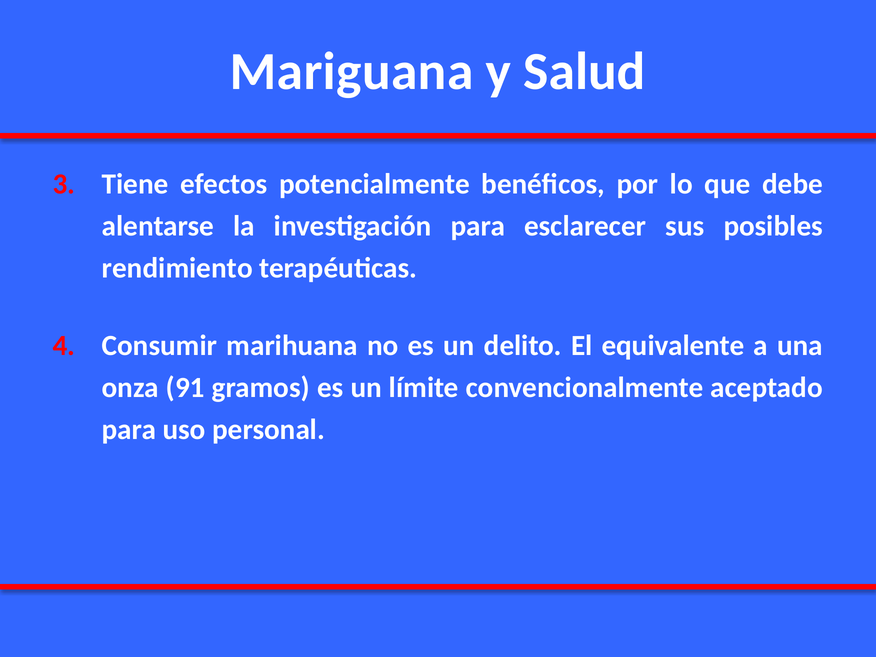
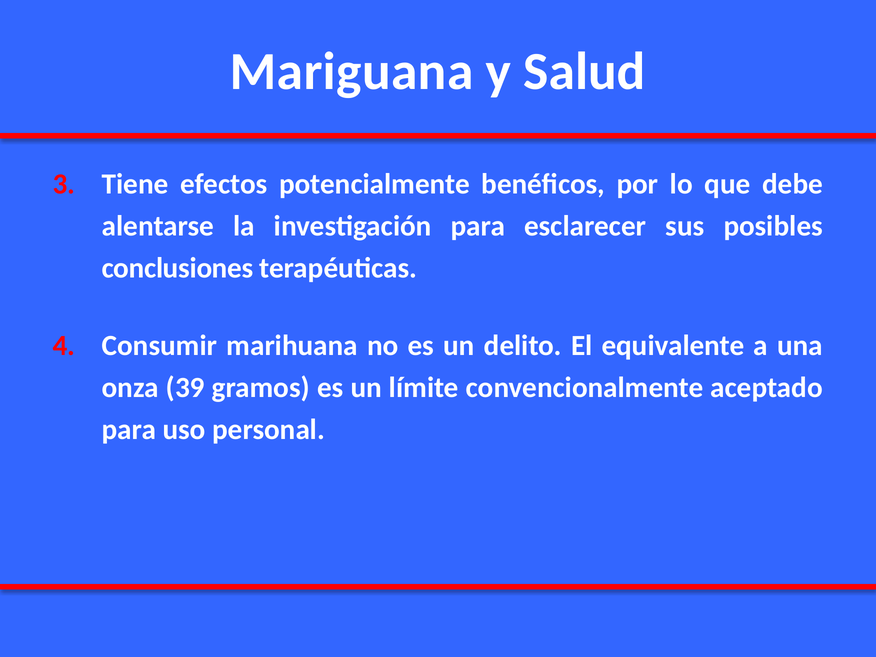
rendimiento: rendimiento -> conclusiones (177, 268)
91: 91 -> 39 (185, 387)
